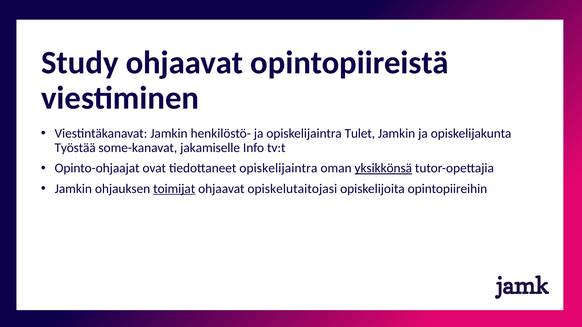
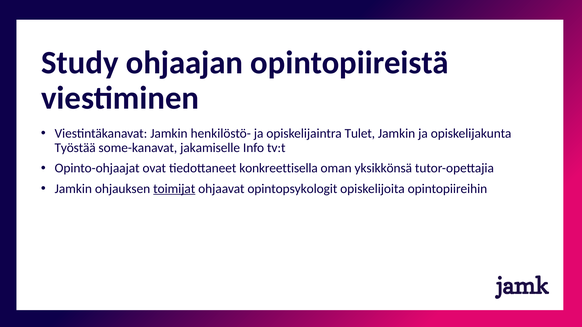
Study ohjaavat: ohjaavat -> ohjaajan (184, 63)
tiedottaneet opiskelijaintra: opiskelijaintra -> konkreettisella (279, 168)
yksikkönsä underline: present -> none (383, 168)
opiskelutaitojasi: opiskelutaitojasi -> opintopsykologit (292, 189)
